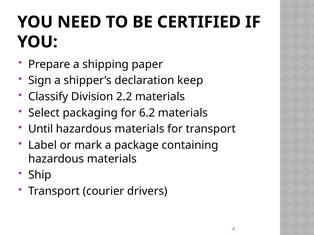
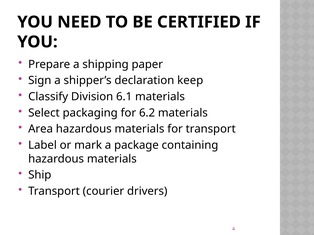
2.2: 2.2 -> 6.1 (124, 97)
Until: Until -> Area (41, 129)
